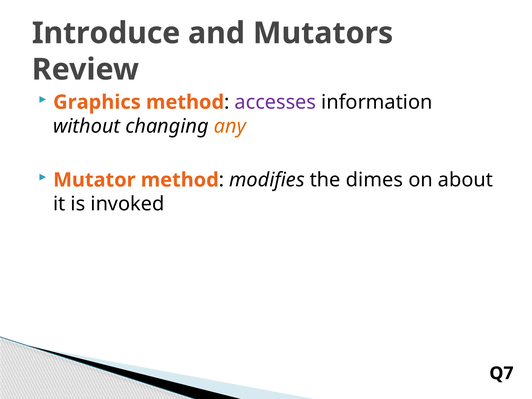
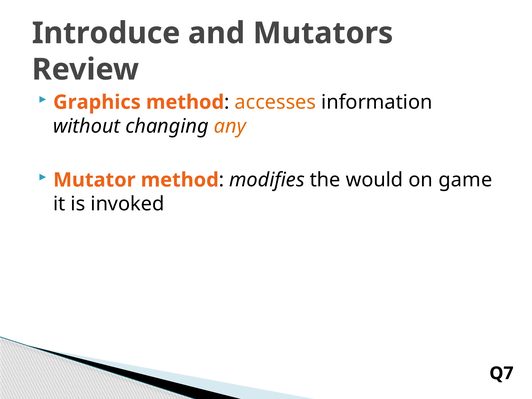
accesses colour: purple -> orange (275, 102)
dimes: dimes -> would (374, 180)
about: about -> game (465, 180)
